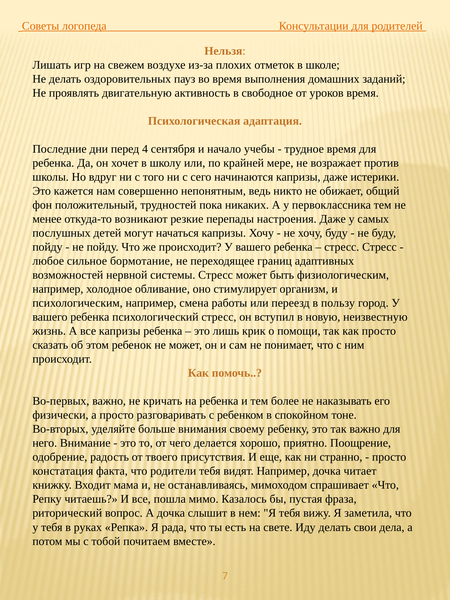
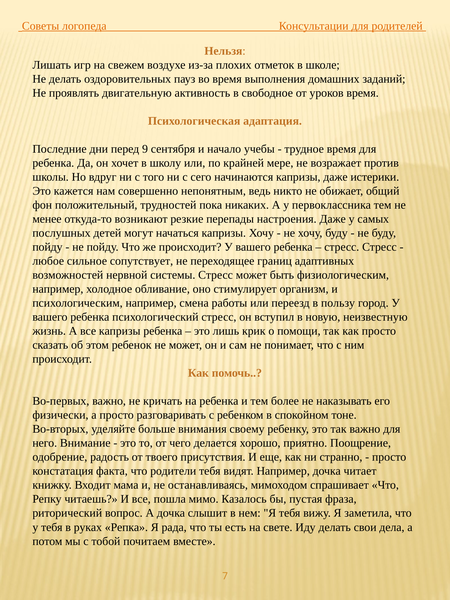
4: 4 -> 9 (145, 149)
бормотание: бормотание -> сопутствует (142, 261)
